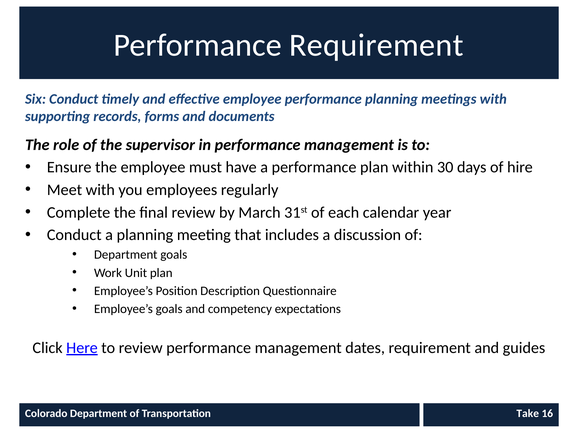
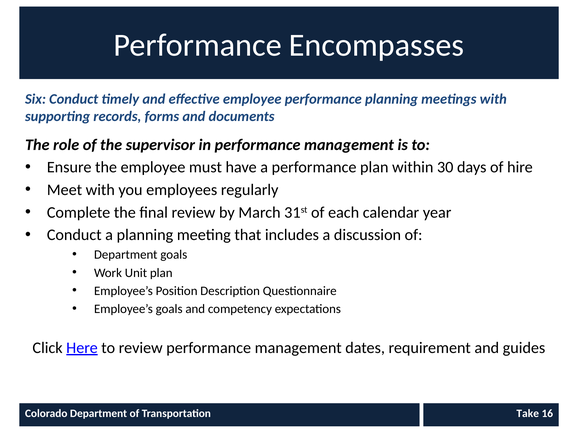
Performance Requirement: Requirement -> Encompasses (377, 45)
